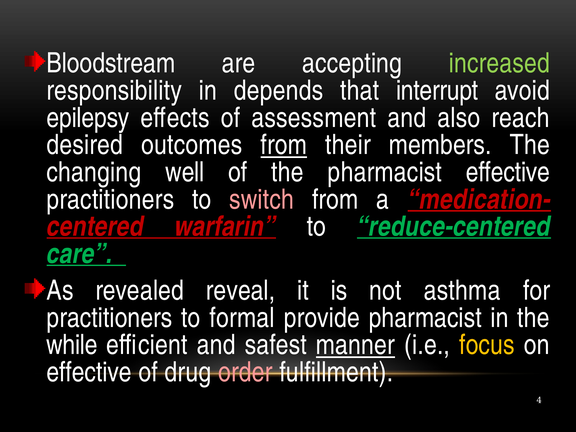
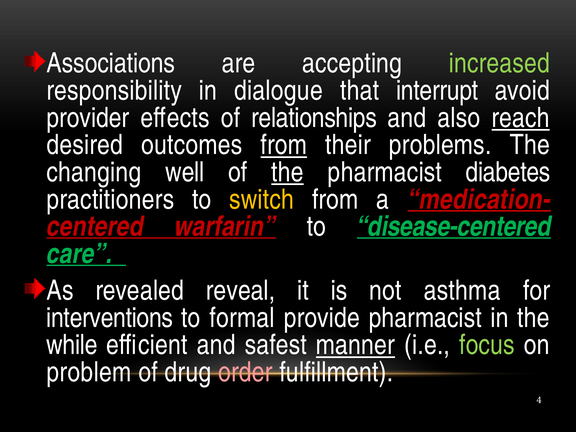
Bloodstream: Bloodstream -> Associations (111, 63)
depends: depends -> dialogue (278, 91)
epilepsy: epilepsy -> provider (88, 118)
assessment: assessment -> relationships (314, 118)
reach underline: none -> present (521, 118)
members: members -> problems (440, 145)
the underline: none -> present (287, 172)
pharmacist effective: effective -> diabetes (508, 172)
switch colour: pink -> yellow (262, 199)
reduce-centered: reduce-centered -> disease-centered (454, 227)
practitioners: practitioners -> interventions (110, 318)
focus colour: yellow -> light green (487, 345)
effective: effective -> problem (89, 372)
